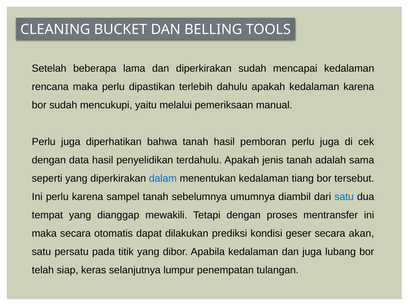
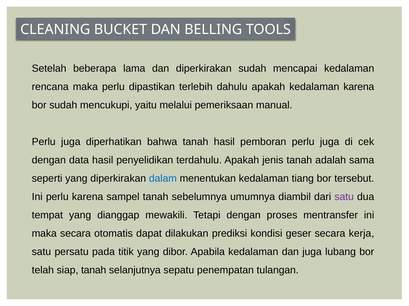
satu colour: blue -> purple (344, 197)
akan: akan -> kerja (361, 234)
siap keras: keras -> tanah (94, 271)
lumpur: lumpur -> sepatu (179, 271)
